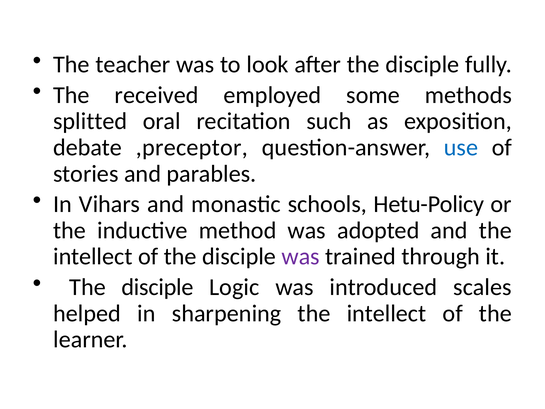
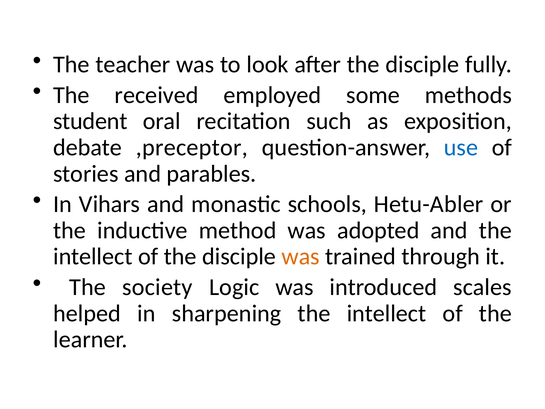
splitted: splitted -> student (90, 121)
Hetu-Policy: Hetu-Policy -> Hetu-Abler (429, 204)
was colour: purple -> orange (301, 256)
disciple: disciple -> society (157, 287)
